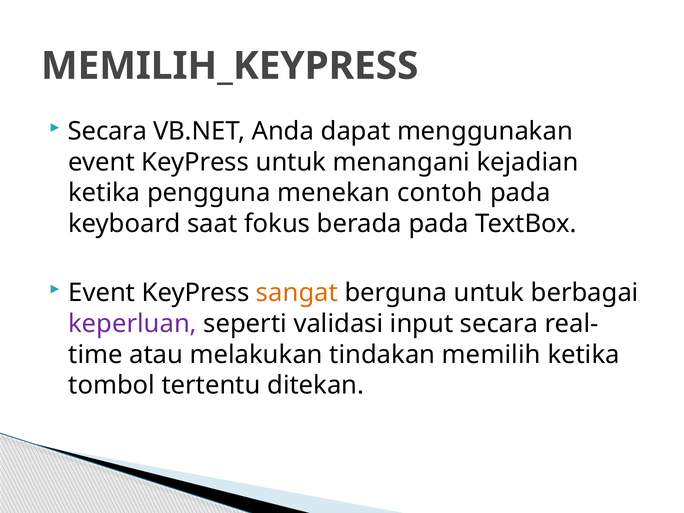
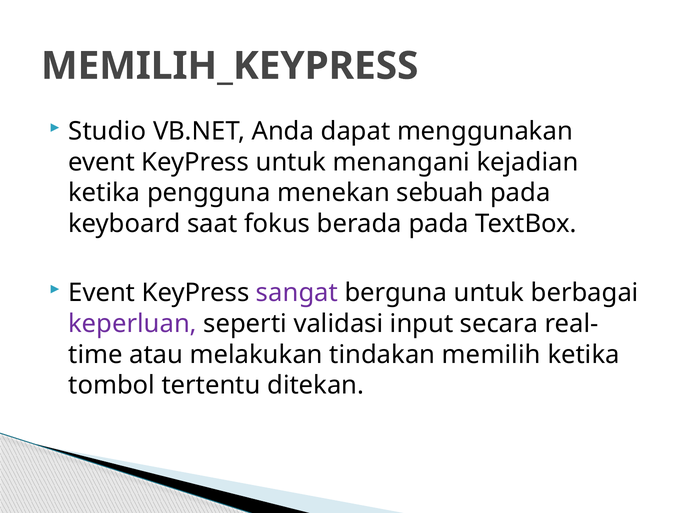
Secara: Secara -> Studio (107, 131)
contoh: contoh -> sebuah (440, 193)
sangat colour: orange -> purple (297, 293)
